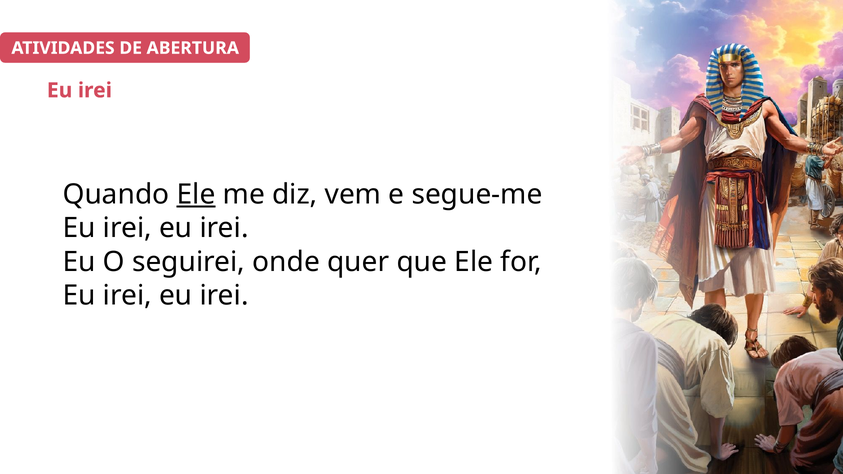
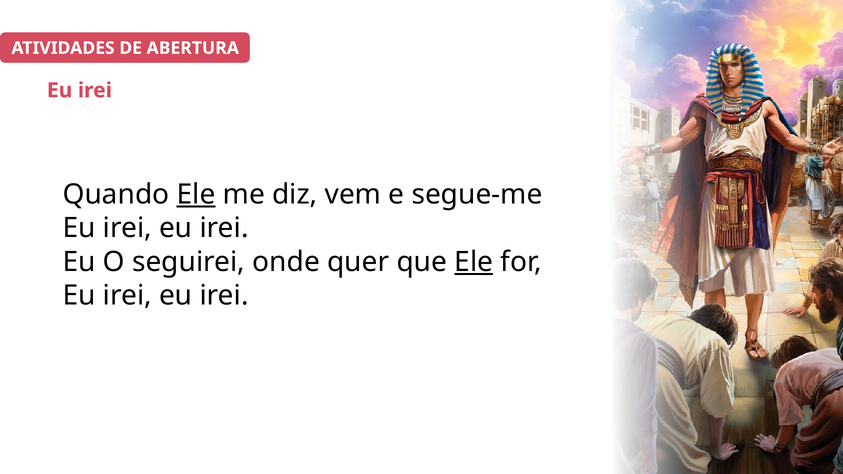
Ele underline: none -> present (474, 262)
